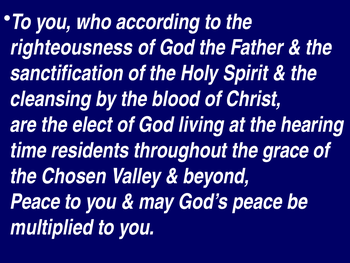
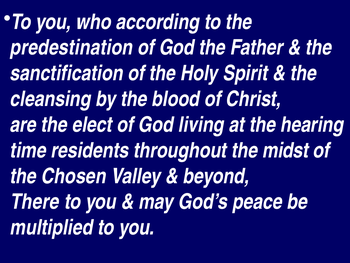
righteousness: righteousness -> predestination (72, 48)
grace: grace -> midst (286, 150)
Peace: Peace -> There (35, 202)
